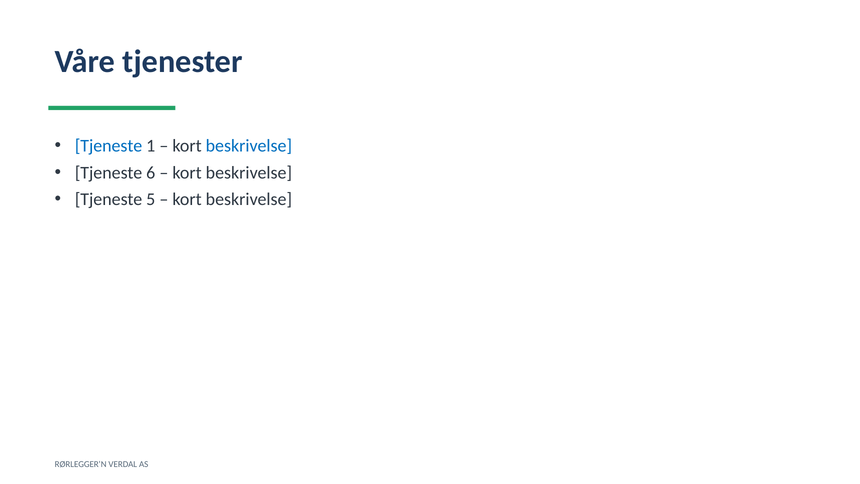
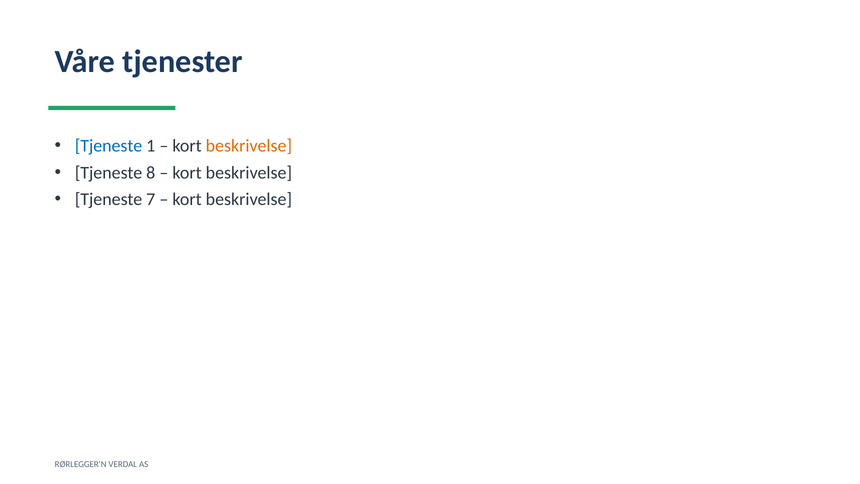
beskrivelse colour: blue -> orange (249, 146)
6: 6 -> 8 (151, 173)
5: 5 -> 7 (151, 199)
